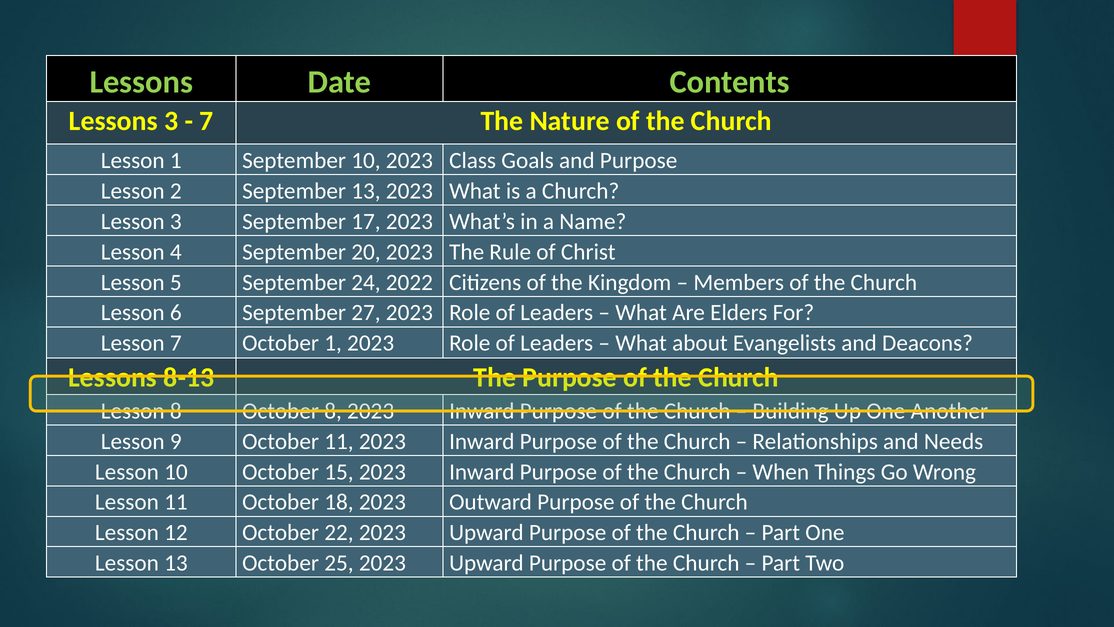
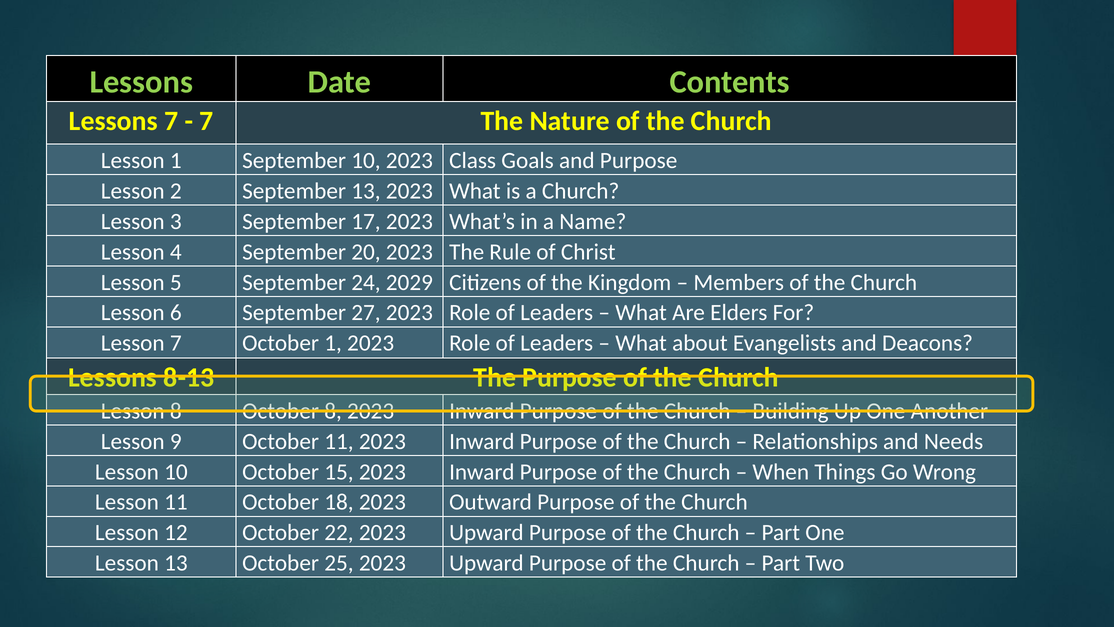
Lessons 3: 3 -> 7 (171, 121)
2022: 2022 -> 2029 (409, 282)
